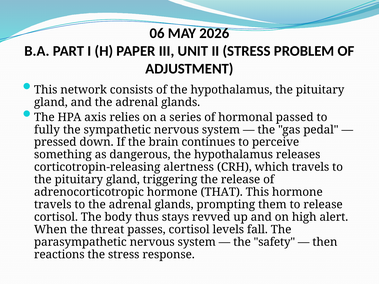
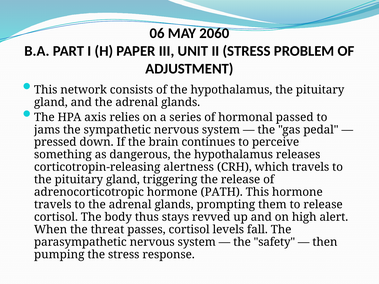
2026: 2026 -> 2060 (214, 33)
fully: fully -> jams (47, 130)
THAT: THAT -> PATH (222, 192)
reactions: reactions -> pumping (59, 255)
